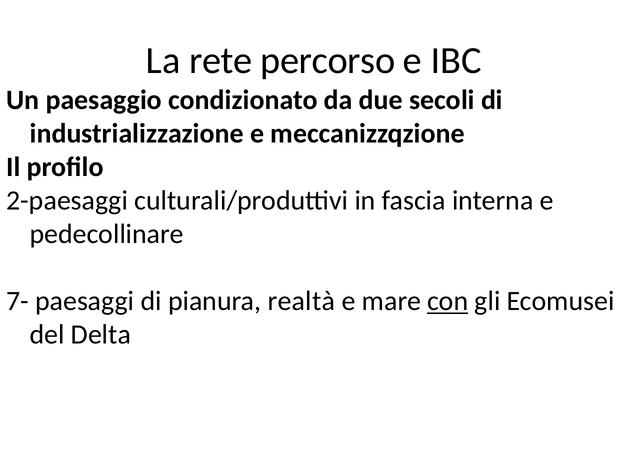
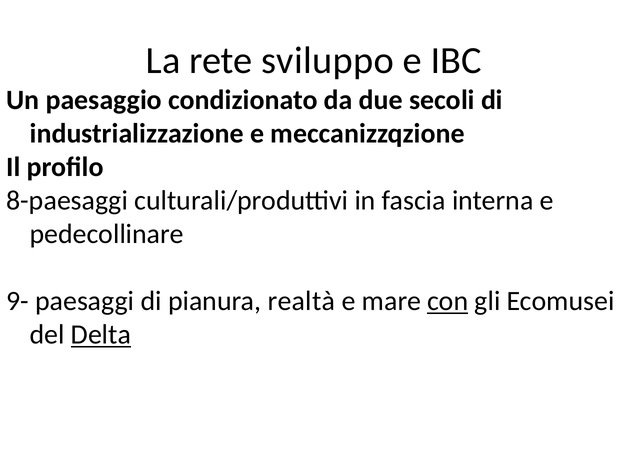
percorso: percorso -> sviluppo (327, 61)
2-paesaggi: 2-paesaggi -> 8-paesaggi (67, 201)
7-: 7- -> 9- (18, 301)
Delta underline: none -> present (101, 335)
